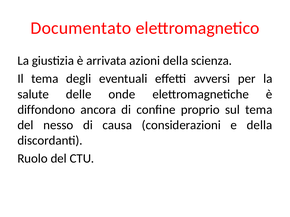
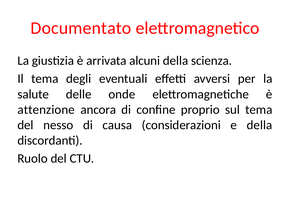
azioni: azioni -> alcuni (145, 61)
diffondono: diffondono -> attenzione (46, 110)
